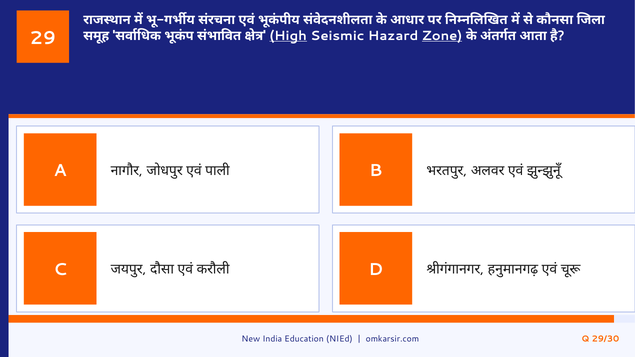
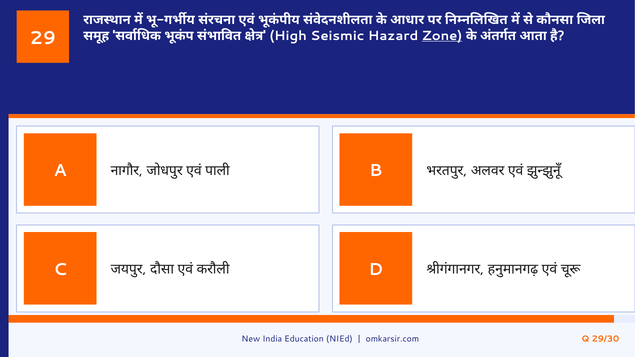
High underline: present -> none (288, 36)
